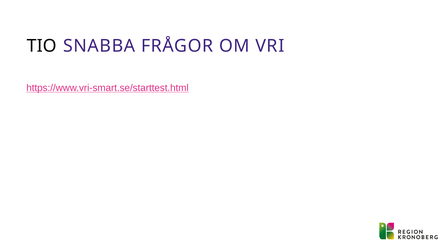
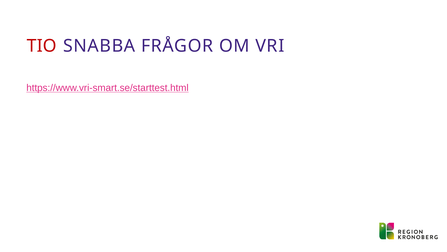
TIO colour: black -> red (42, 46)
